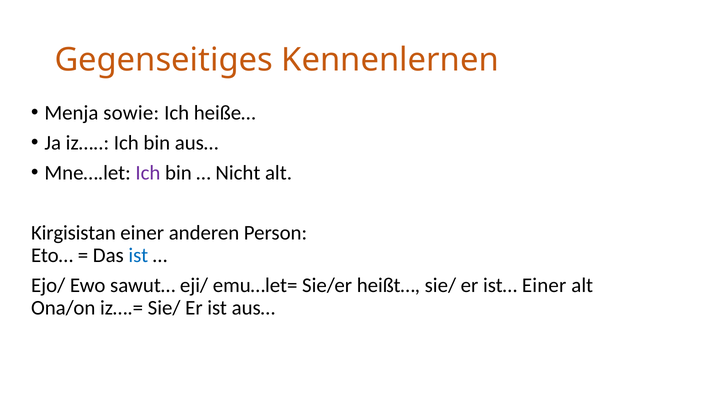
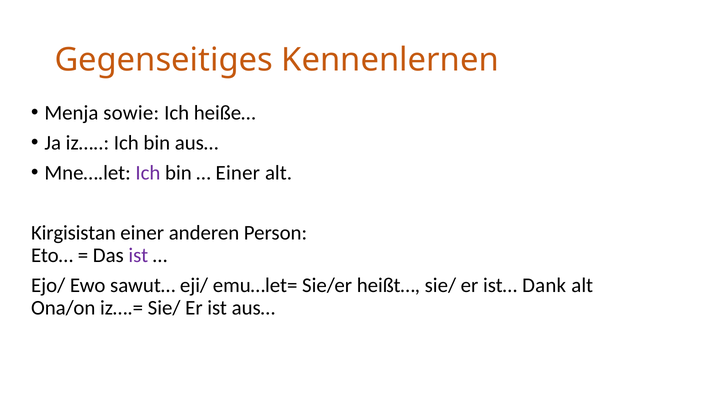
Nicht: Nicht -> Einer (238, 173)
ist colour: blue -> purple (138, 255)
ist… Einer: Einer -> Dank (544, 285)
